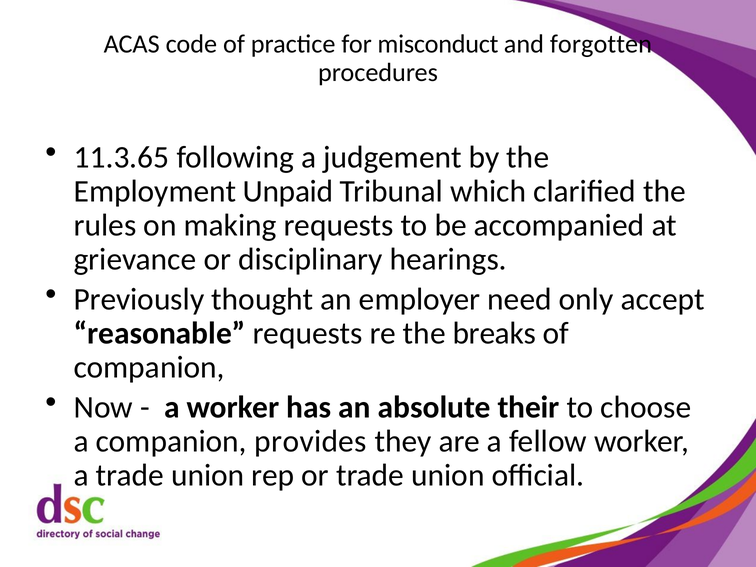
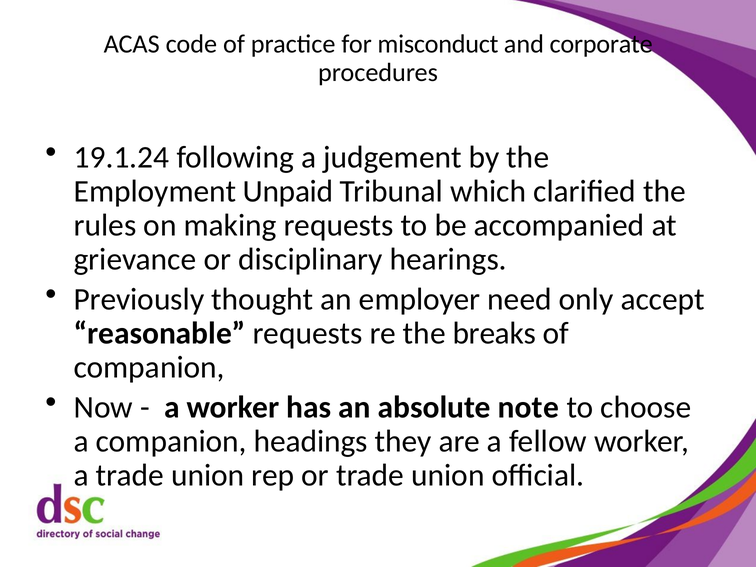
forgotten: forgotten -> corporate (601, 44)
11.3.65: 11.3.65 -> 19.1.24 (121, 157)
their: their -> note (528, 407)
provides: provides -> headings (311, 441)
